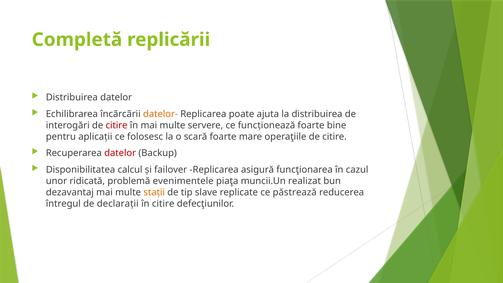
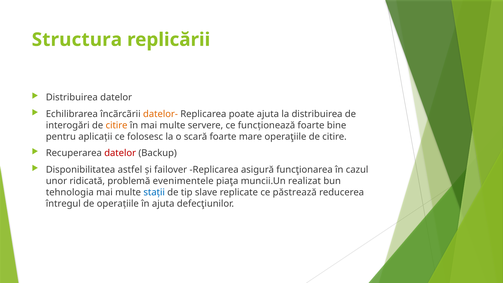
Completă: Completă -> Structura (77, 40)
citire colour: red -> orange (117, 125)
calcul: calcul -> astfel (130, 170)
dezavantaj: dezavantaj -> tehnologia (70, 192)
staţii colour: orange -> blue (154, 192)
de declaraţii: declaraţii -> operaţiile (118, 204)
în citire: citire -> ajuta (163, 204)
